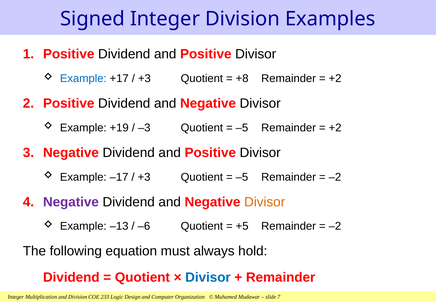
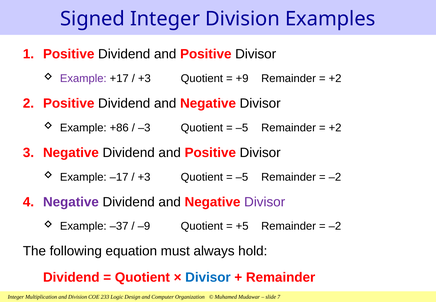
Example colour: blue -> purple (83, 78)
+8: +8 -> +9 (242, 78)
+19: +19 -> +86 (119, 128)
Divisor colour: orange -> purple (265, 202)
–13: –13 -> –37 (119, 226)
–6: –6 -> –9 (144, 226)
